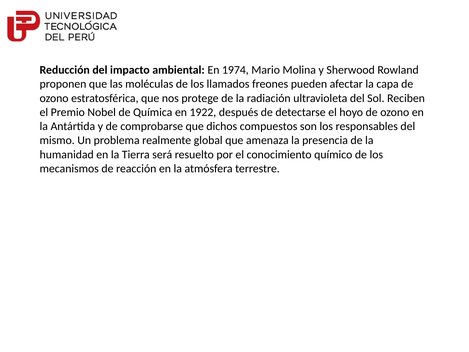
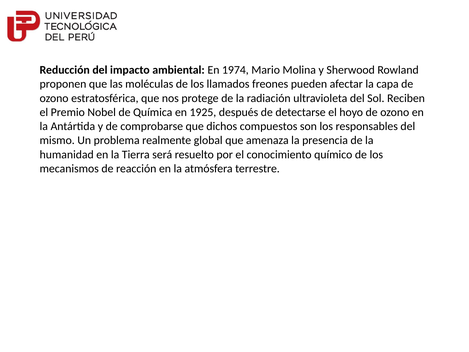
1922: 1922 -> 1925 (203, 112)
